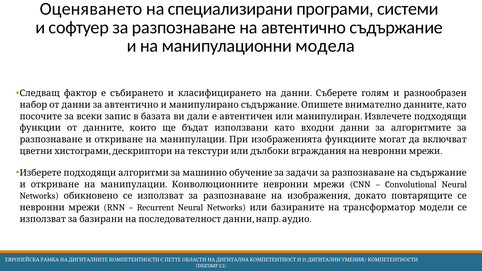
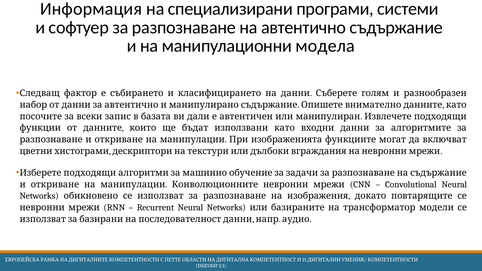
Оценяването: Оценяването -> Информация (91, 9)
